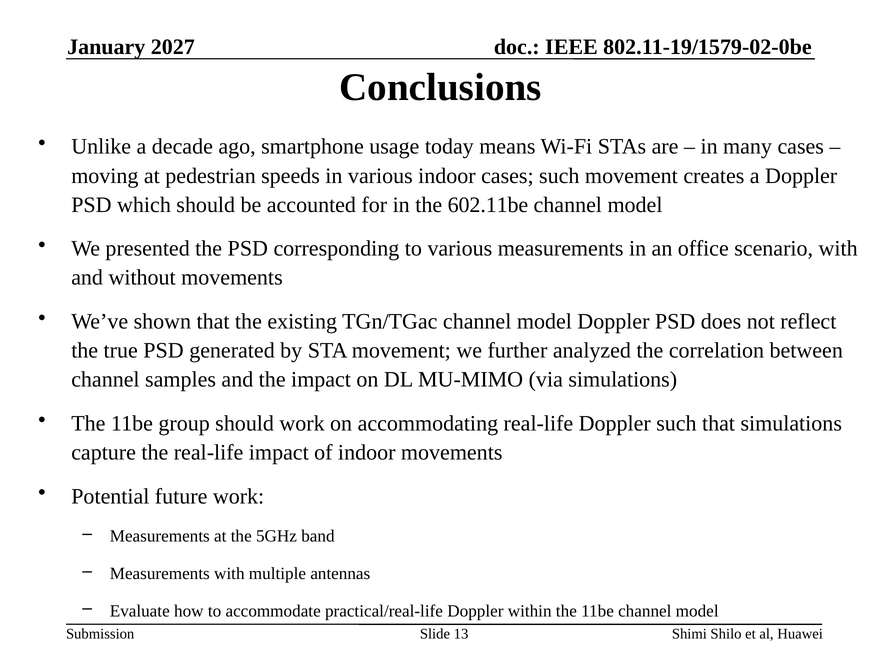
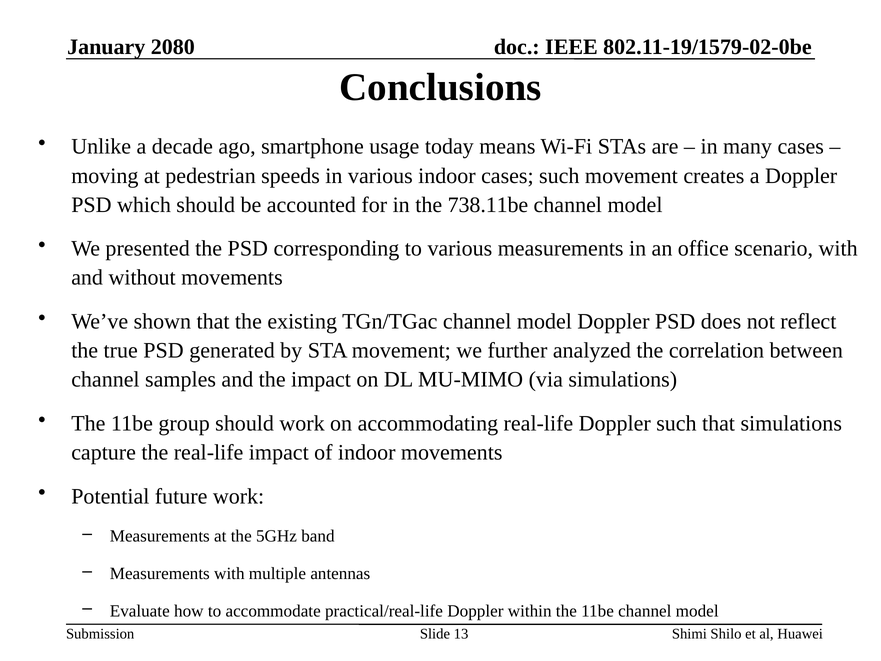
2027: 2027 -> 2080 (173, 47)
602.11be: 602.11be -> 738.11be (488, 205)
